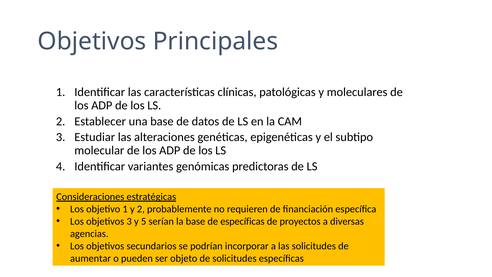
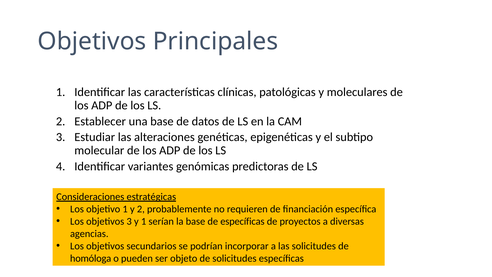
y 5: 5 -> 1 (144, 221)
aumentar: aumentar -> homóloga (91, 258)
